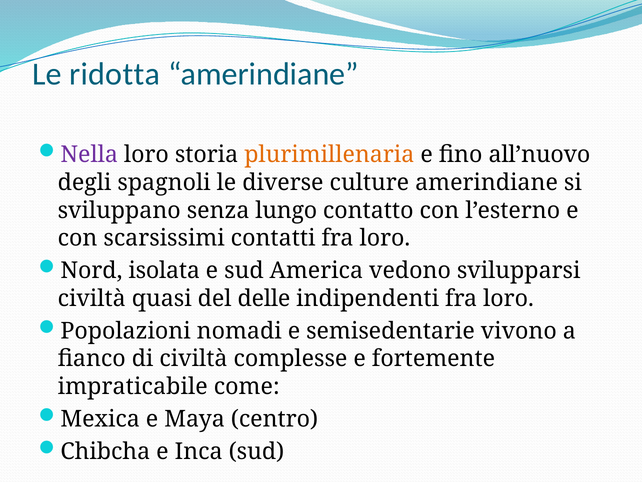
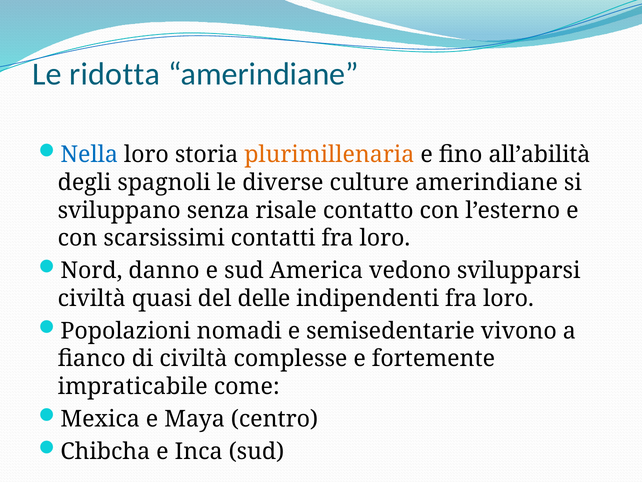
Nella colour: purple -> blue (89, 155)
all’nuovo: all’nuovo -> all’abilità (539, 155)
lungo: lungo -> risale (286, 210)
isolata: isolata -> danno (164, 270)
